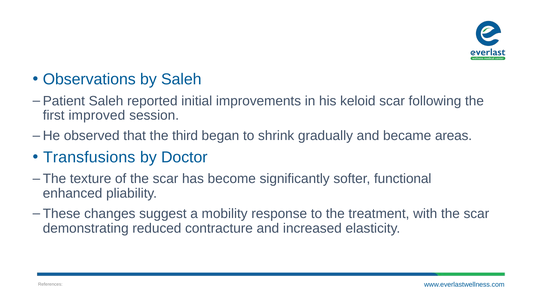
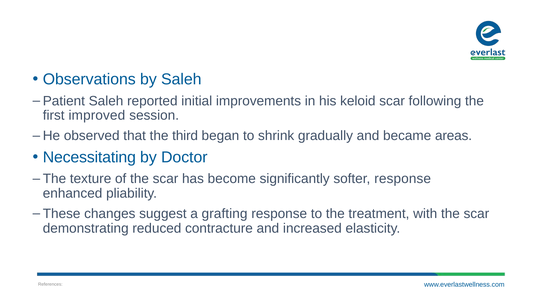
Transfusions: Transfusions -> Necessitating (89, 157)
softer functional: functional -> response (403, 179)
mobility: mobility -> grafting (225, 214)
